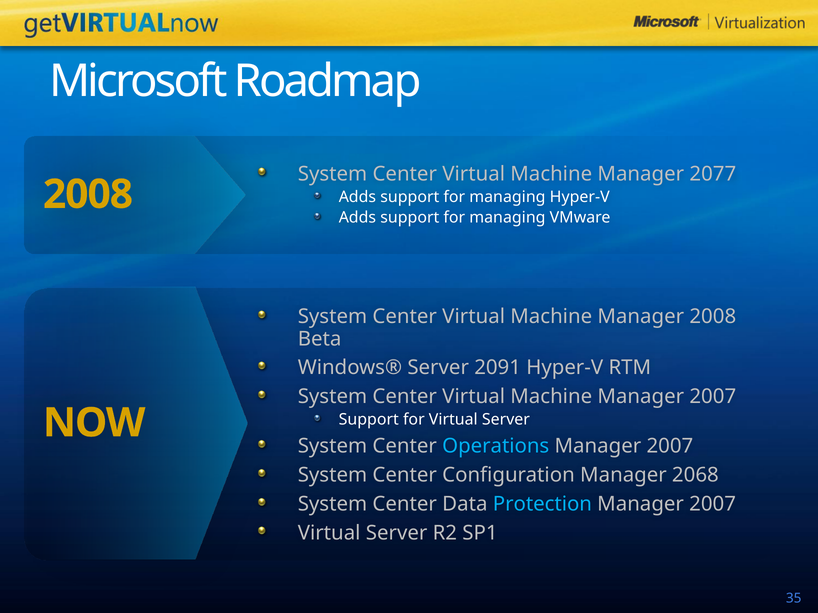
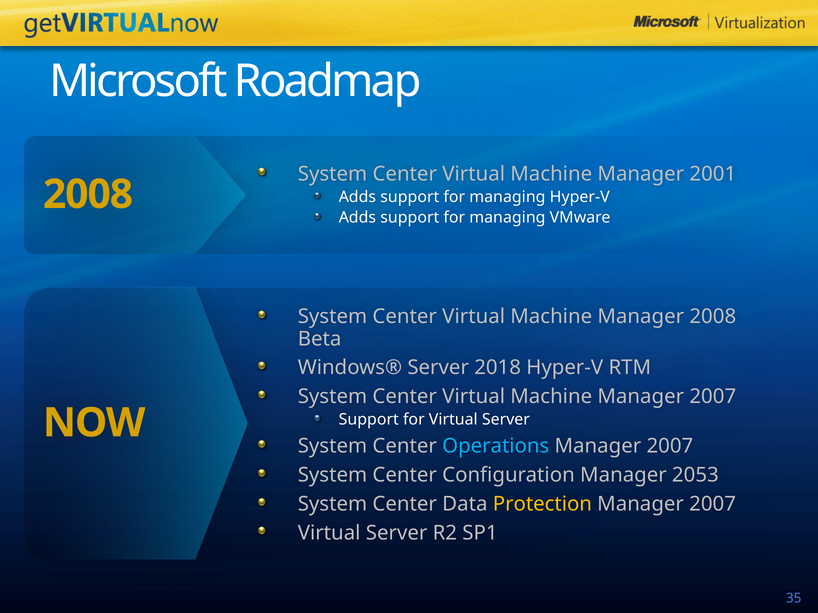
2077: 2077 -> 2001 (713, 174)
2091: 2091 -> 2018 (498, 368)
2068: 2068 -> 2053 (695, 475)
Protection colour: light blue -> yellow (542, 504)
